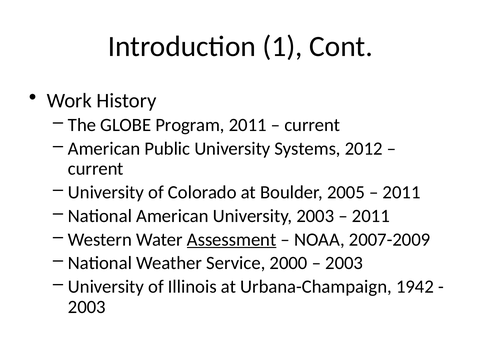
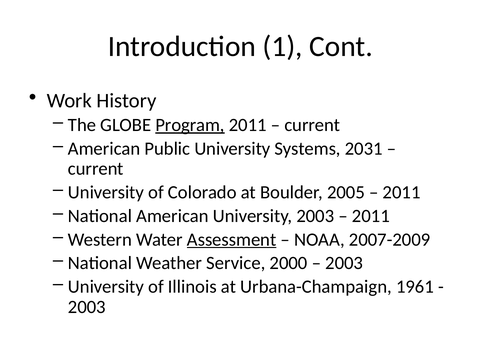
Program underline: none -> present (190, 125)
2012: 2012 -> 2031 (364, 148)
1942: 1942 -> 1961 (415, 287)
